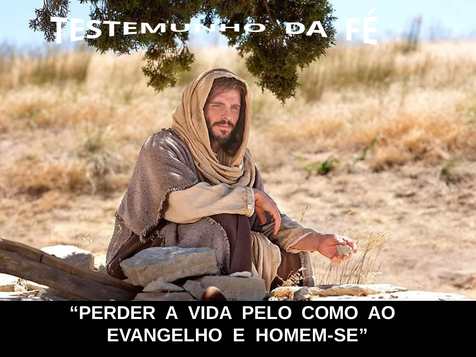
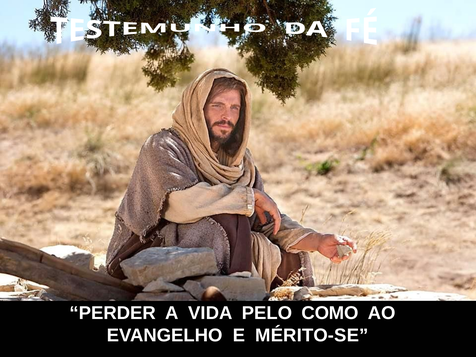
HOMEM-SE: HOMEM-SE -> MÉRITO-SE (312, 335)
